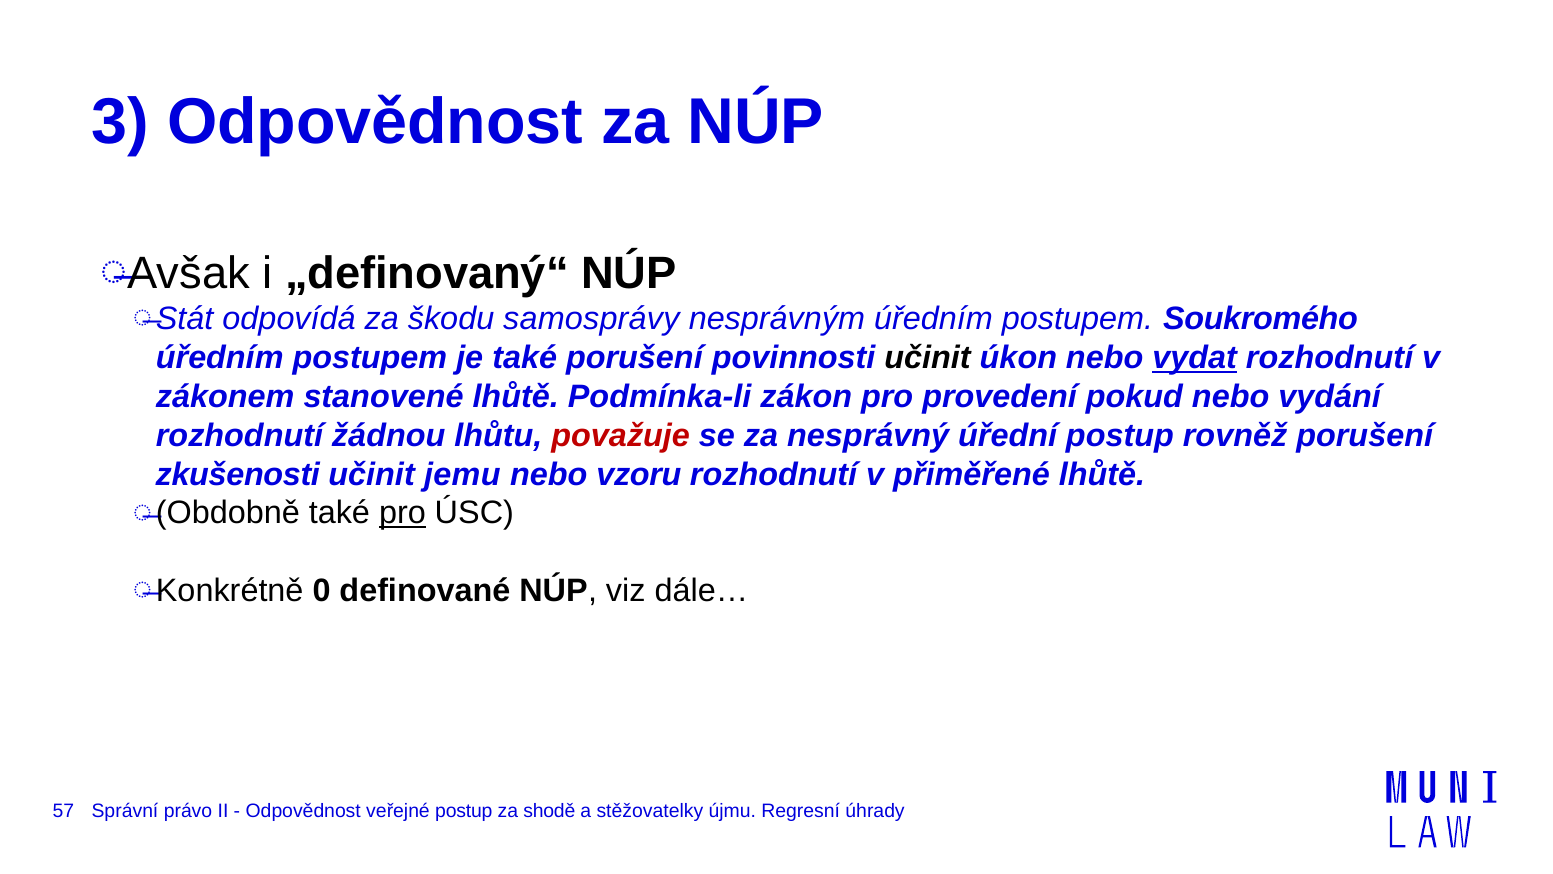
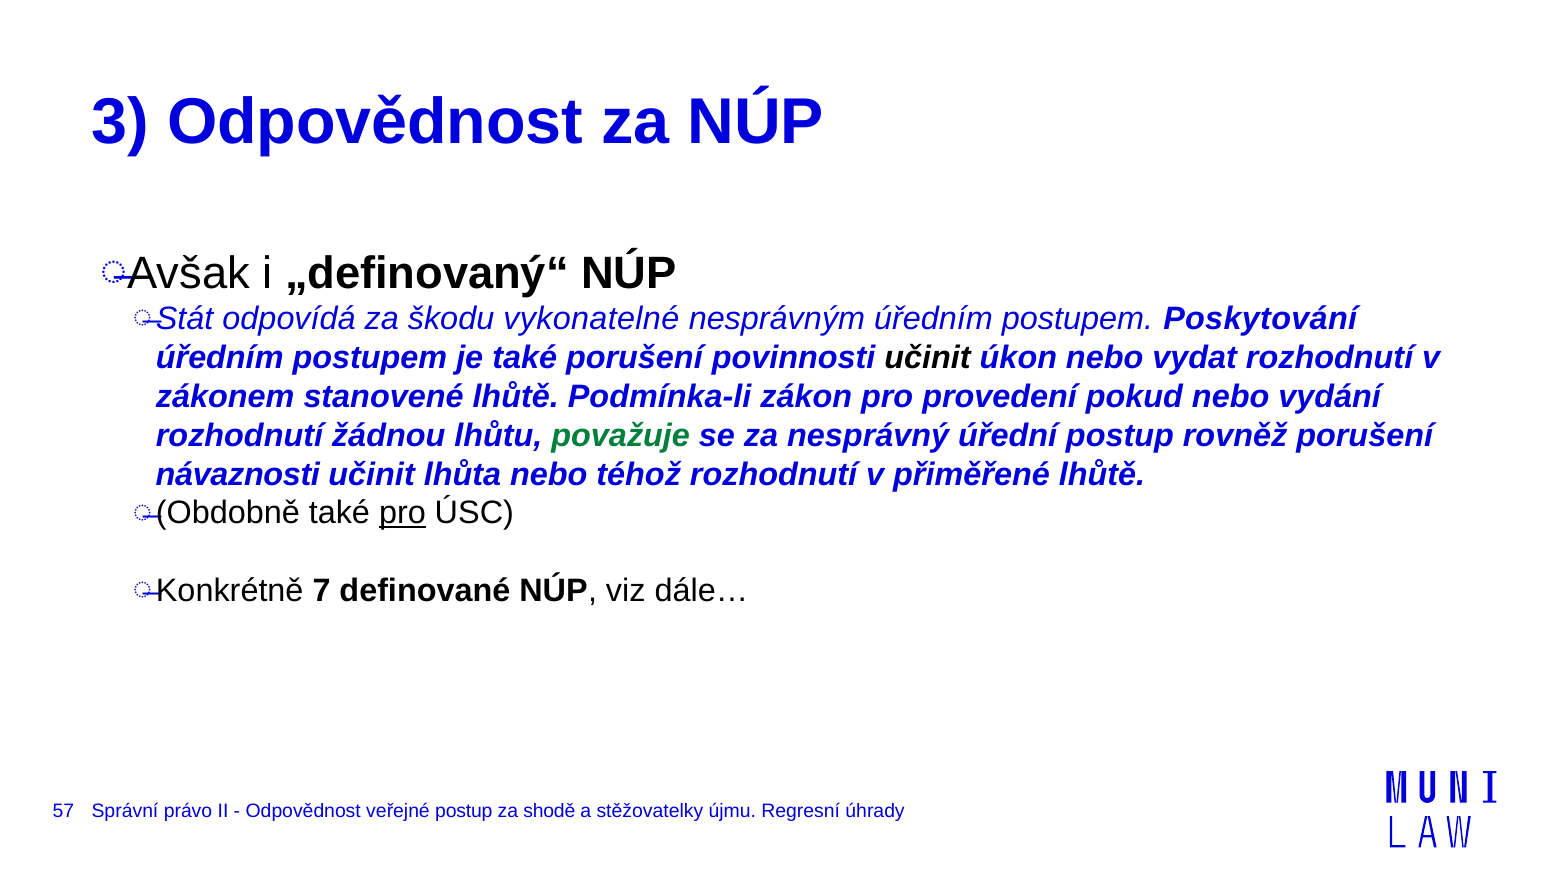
samosprávy: samosprávy -> vykonatelné (591, 319)
Soukromého: Soukromého -> Poskytování (1260, 319)
vydat underline: present -> none (1195, 358)
považuje colour: red -> green (621, 435)
zkušenosti: zkušenosti -> návaznosti (238, 474)
jemu: jemu -> lhůta (462, 474)
vzoru: vzoru -> téhož (639, 474)
0: 0 -> 7 (322, 591)
